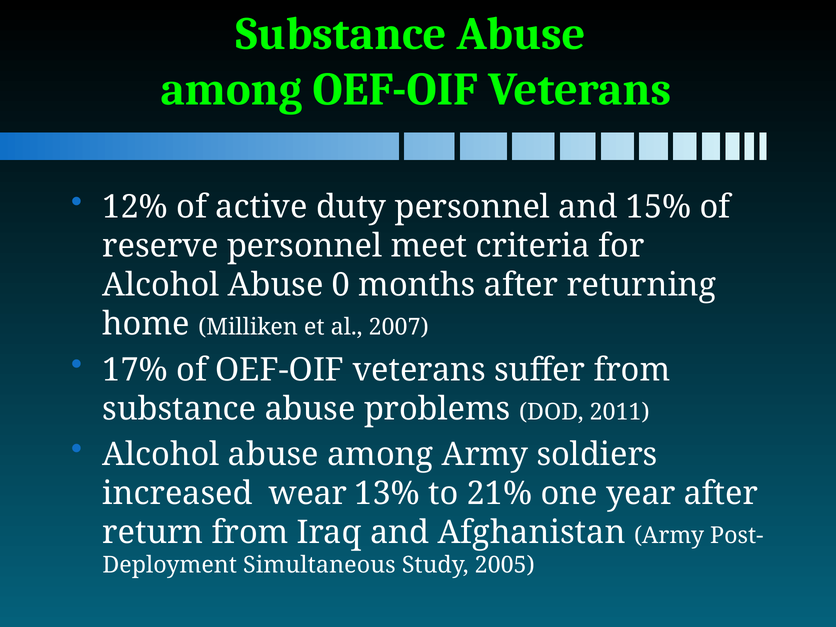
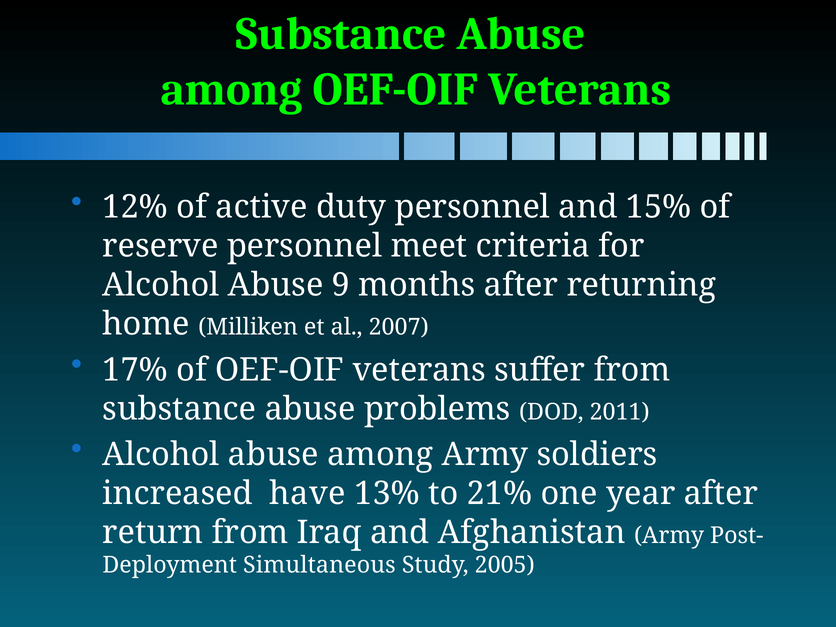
0: 0 -> 9 (341, 285)
wear: wear -> have (308, 493)
